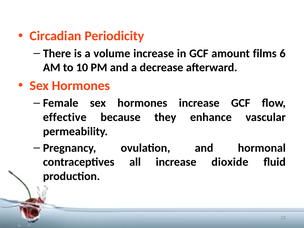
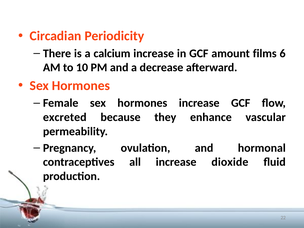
volume: volume -> calcium (112, 53)
effective: effective -> excreted (65, 117)
